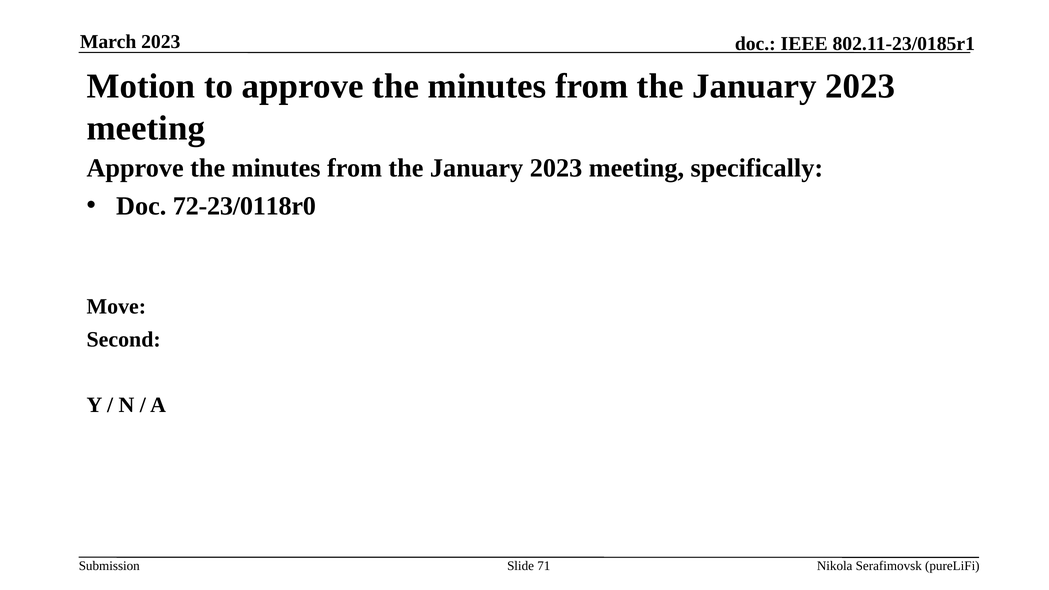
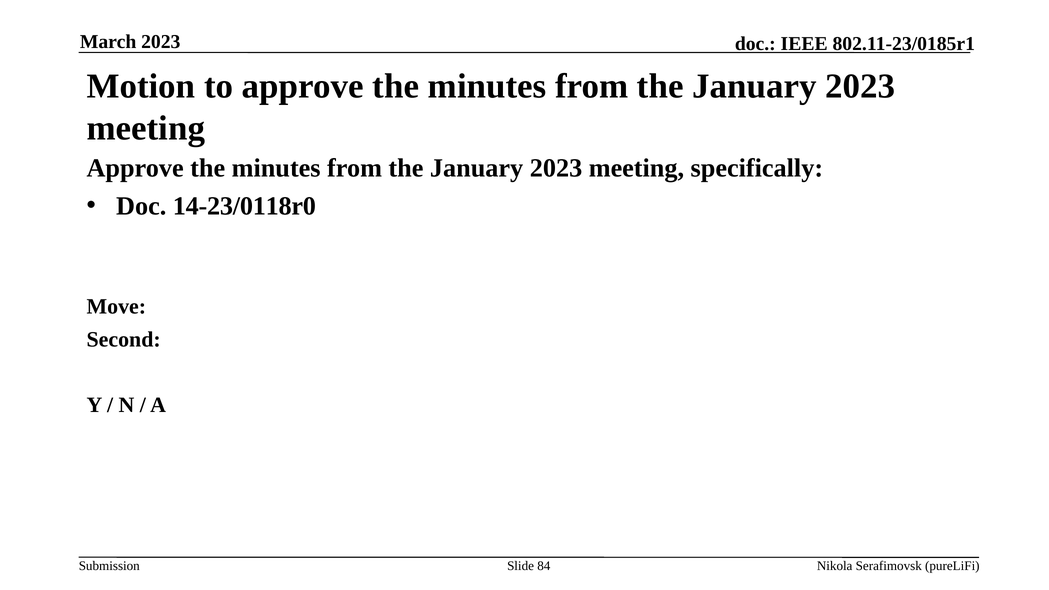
72-23/0118r0: 72-23/0118r0 -> 14-23/0118r0 (244, 206)
71: 71 -> 84 (544, 566)
